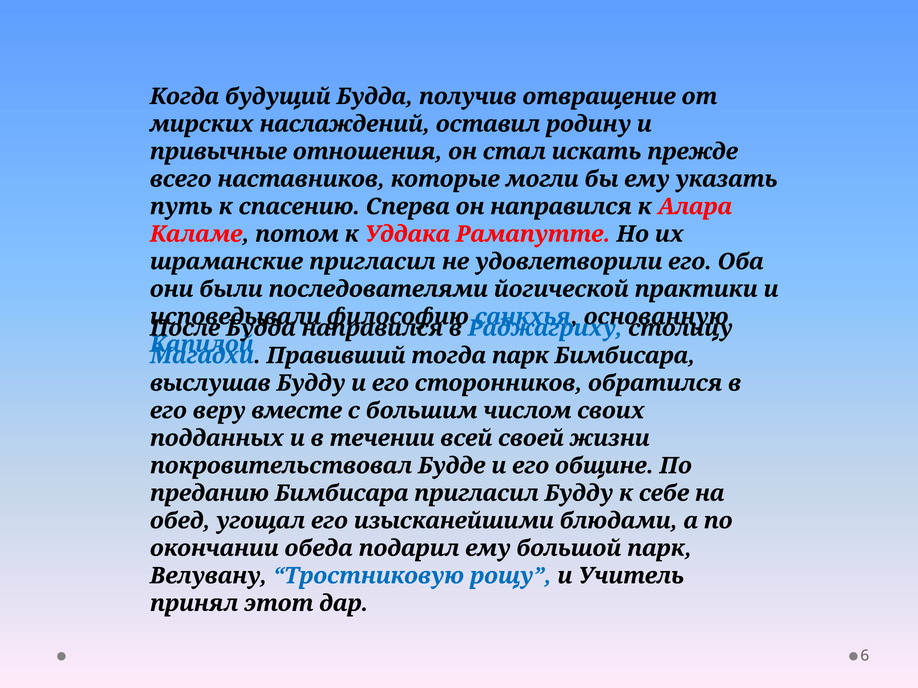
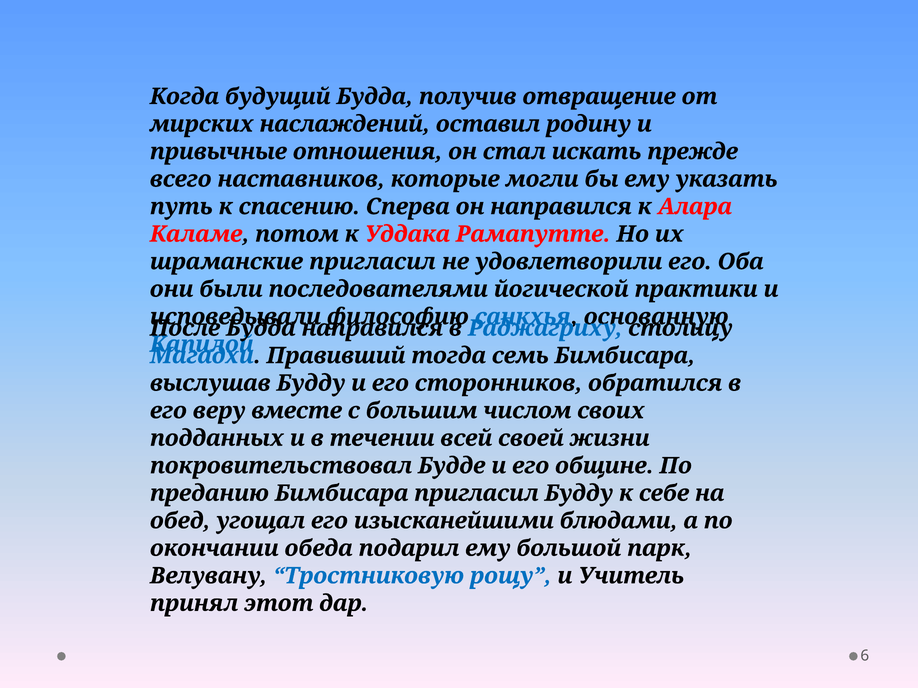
тогда парк: парк -> семь (520, 356)
